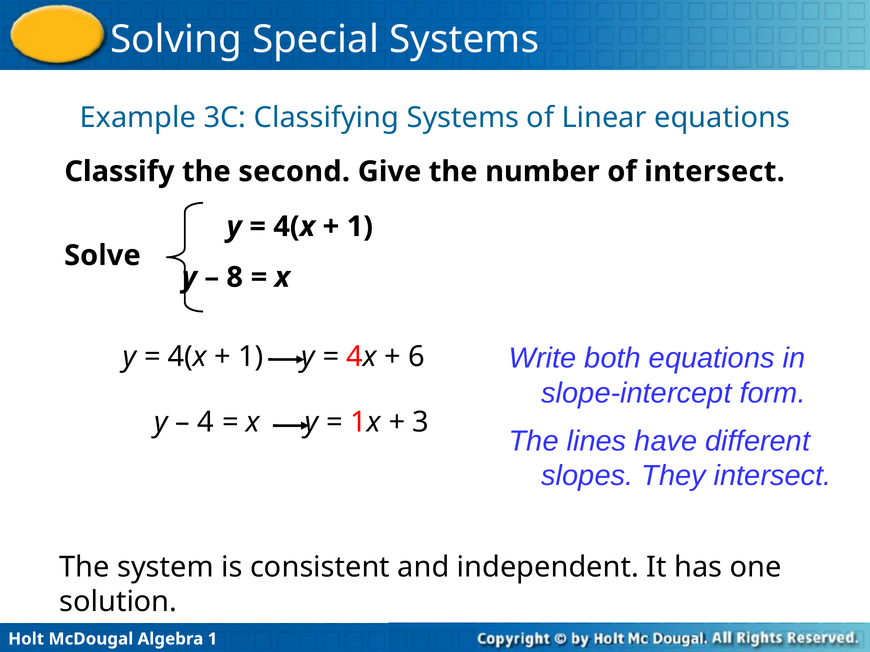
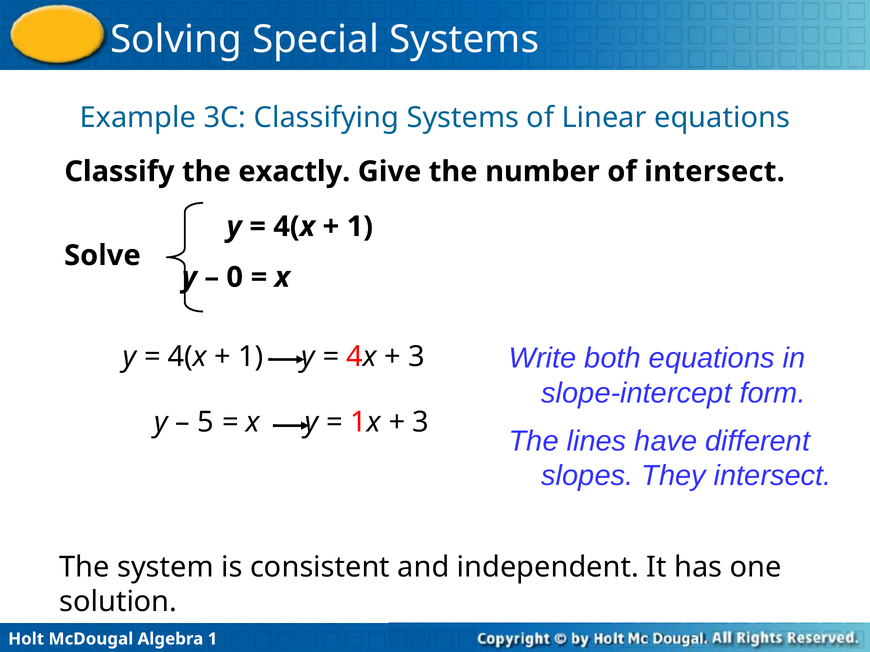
second: second -> exactly (294, 172)
8: 8 -> 0 (235, 277)
6: 6 -> 3 (417, 357)
4: 4 -> 5 (206, 422)
